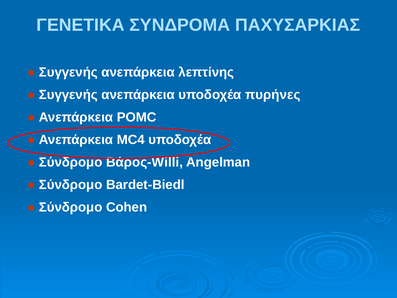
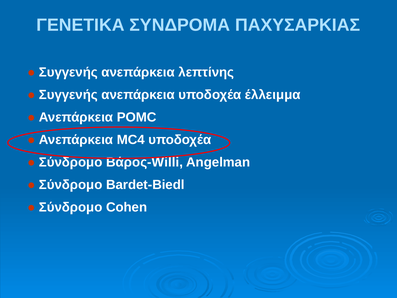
πυρήνες: πυρήνες -> έλλειμμα (273, 95)
